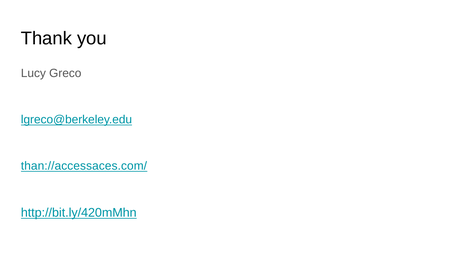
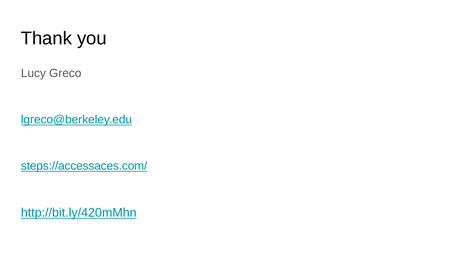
than://accessaces.com/: than://accessaces.com/ -> steps://accessaces.com/ (84, 166)
